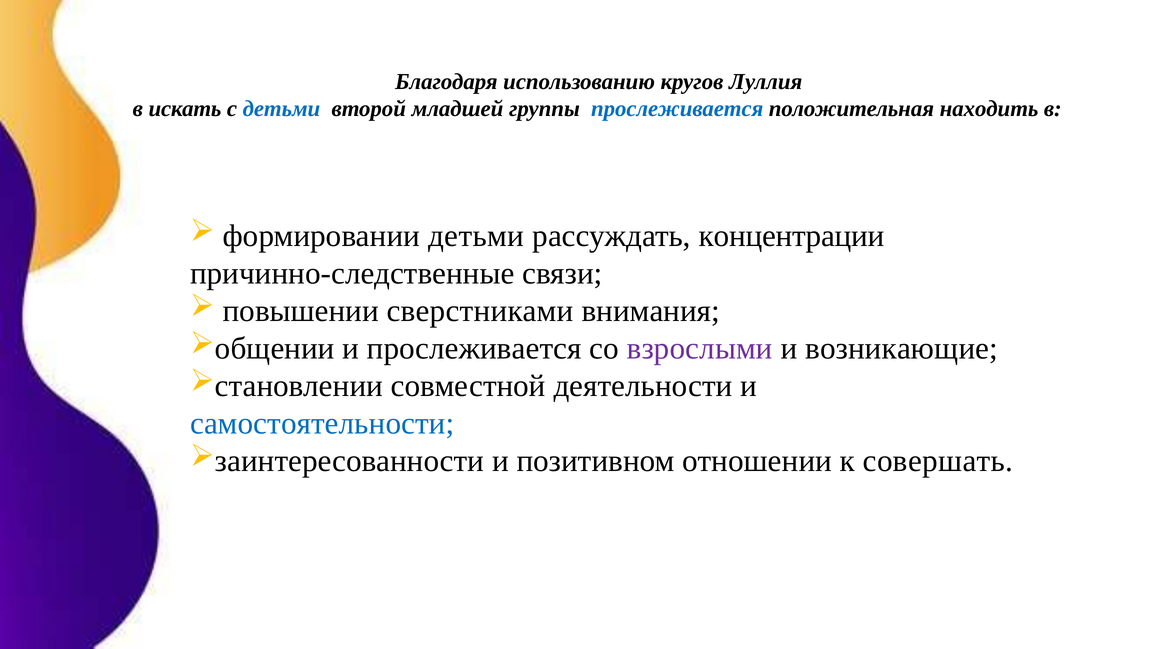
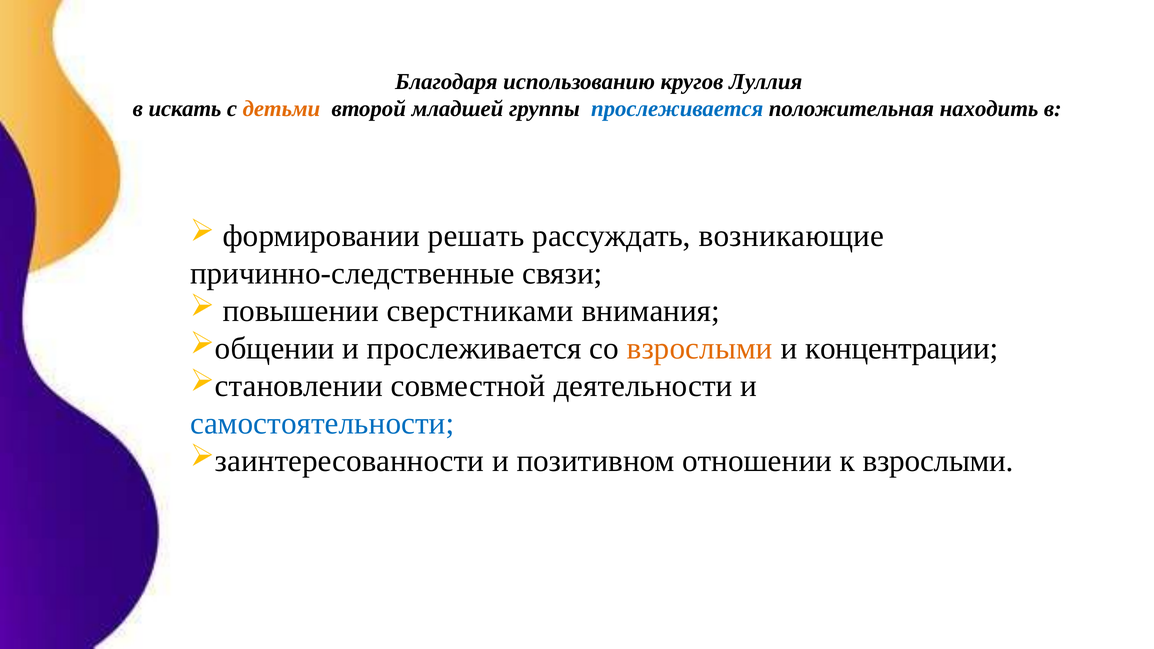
детьми colour: blue -> orange (281, 109)
формировании детьми: детьми -> решать (476, 236)
концентрации: концентрации -> возникающие (791, 236)
взрослыми colour: purple -> orange (700, 348)
возникающие: возникающие -> концентрации (902, 348)
к совершать: совершать -> взрослыми (938, 461)
